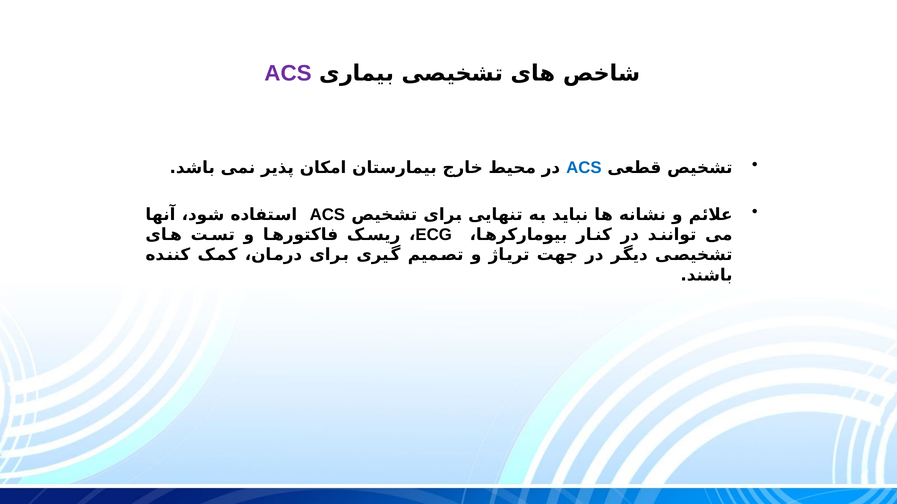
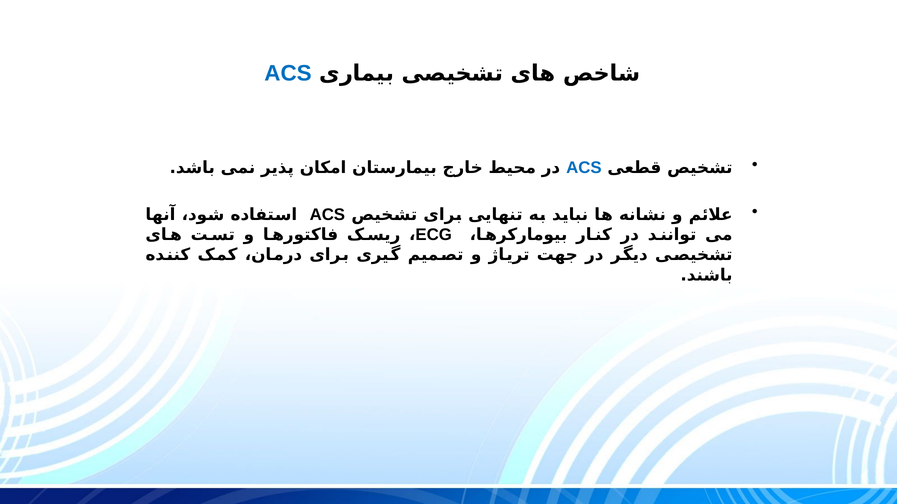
ACS colour: purple -> blue (288, 74)
